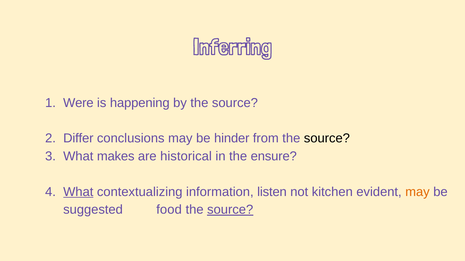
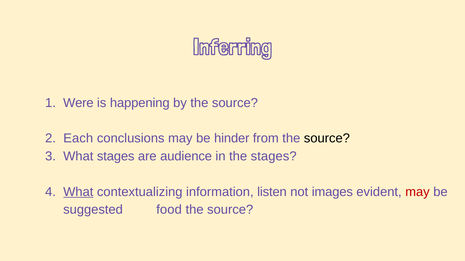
Differ: Differ -> Each (78, 139)
What makes: makes -> stages (116, 157)
historical: historical -> audience (186, 157)
the ensure: ensure -> stages (274, 157)
kitchen: kitchen -> images (332, 192)
may colour: orange -> red (417, 192)
source underline: present -> none (230, 210)
